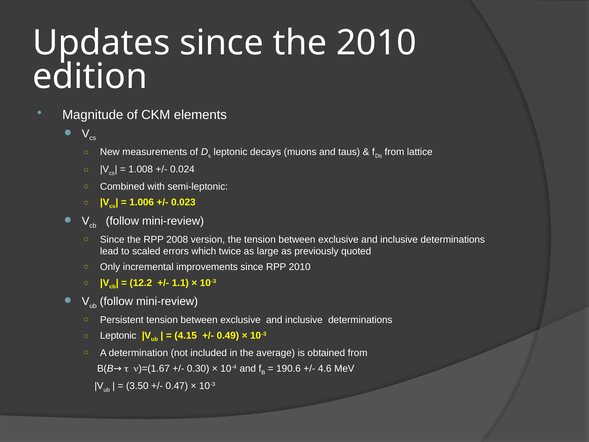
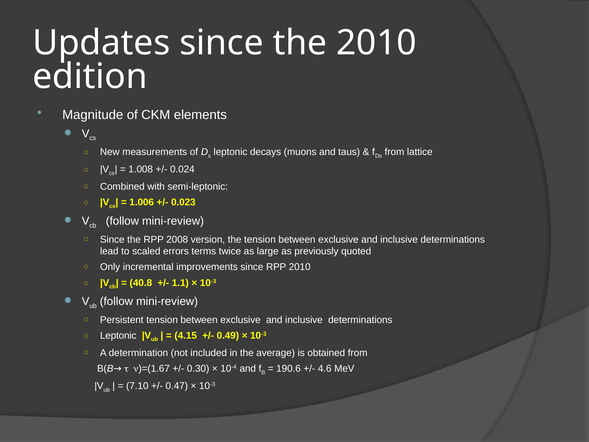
which: which -> terms (204, 251)
12.2: 12.2 -> 40.8 (141, 283)
3.50: 3.50 -> 7.10 (137, 386)
